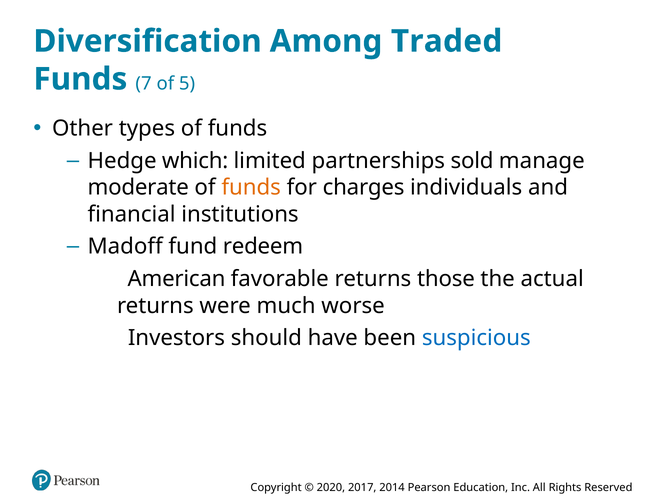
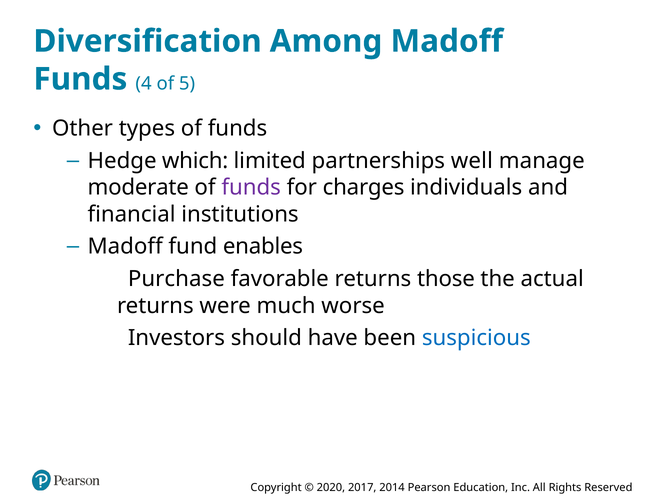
Among Traded: Traded -> Madoff (447, 41)
7: 7 -> 4 (144, 83)
sold: sold -> well (472, 161)
funds colour: orange -> purple (251, 188)
redeem: redeem -> enables (263, 247)
American: American -> Purchase (176, 279)
